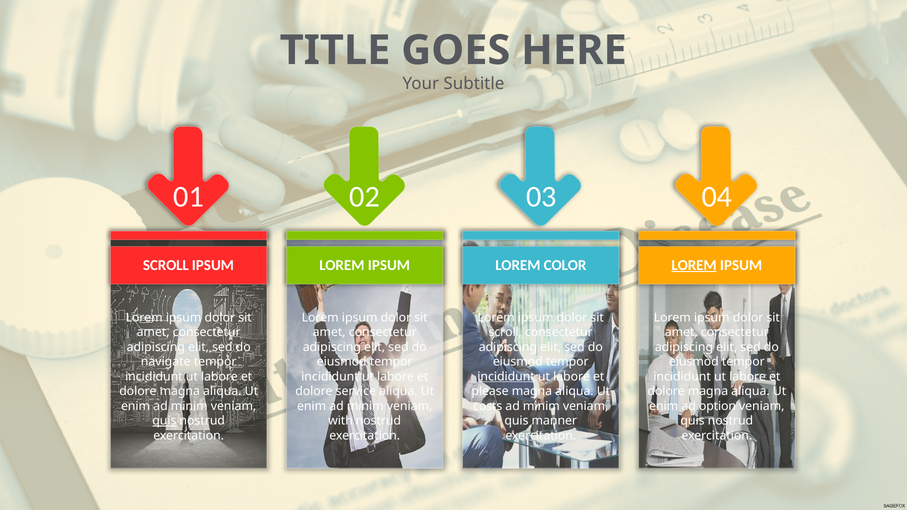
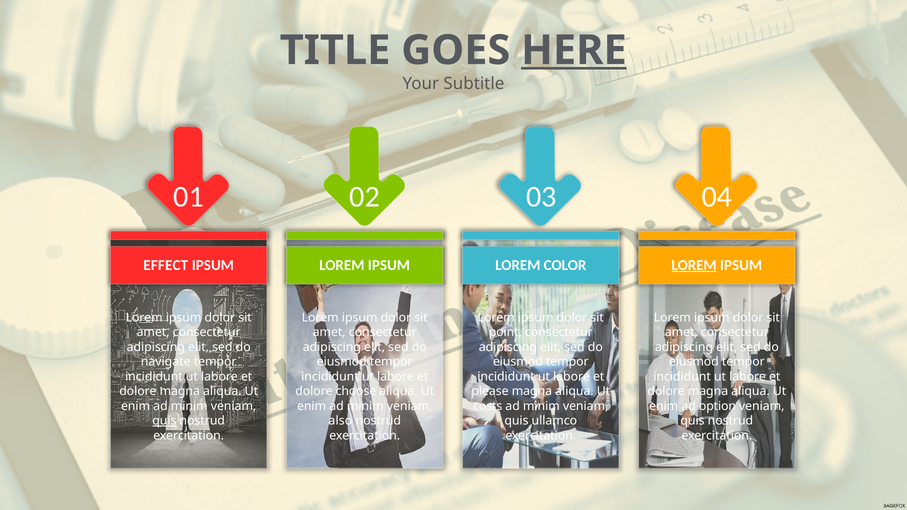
HERE underline: none -> present (574, 50)
SCROLL: SCROLL -> EFFECT (166, 265)
scroll: scroll -> point (505, 332)
incididunt underline: present -> none (506, 377)
service: service -> choose (356, 391)
with: with -> also (340, 421)
manner: manner -> ullamco (554, 421)
